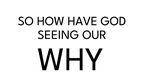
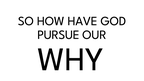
SEEING: SEEING -> PURSUE (58, 35)
